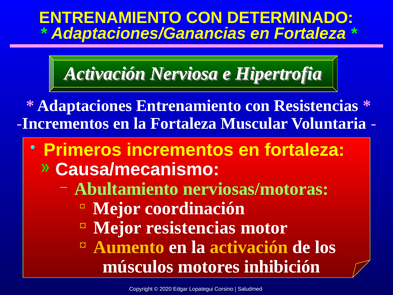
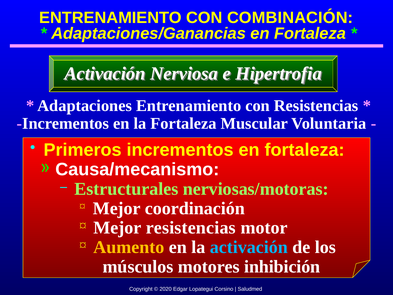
DETERMINADO: DETERMINADO -> COMBINACIÓN (290, 18)
Abultamiento: Abultamiento -> Estructurales (126, 189)
activación colour: yellow -> light blue (249, 247)
